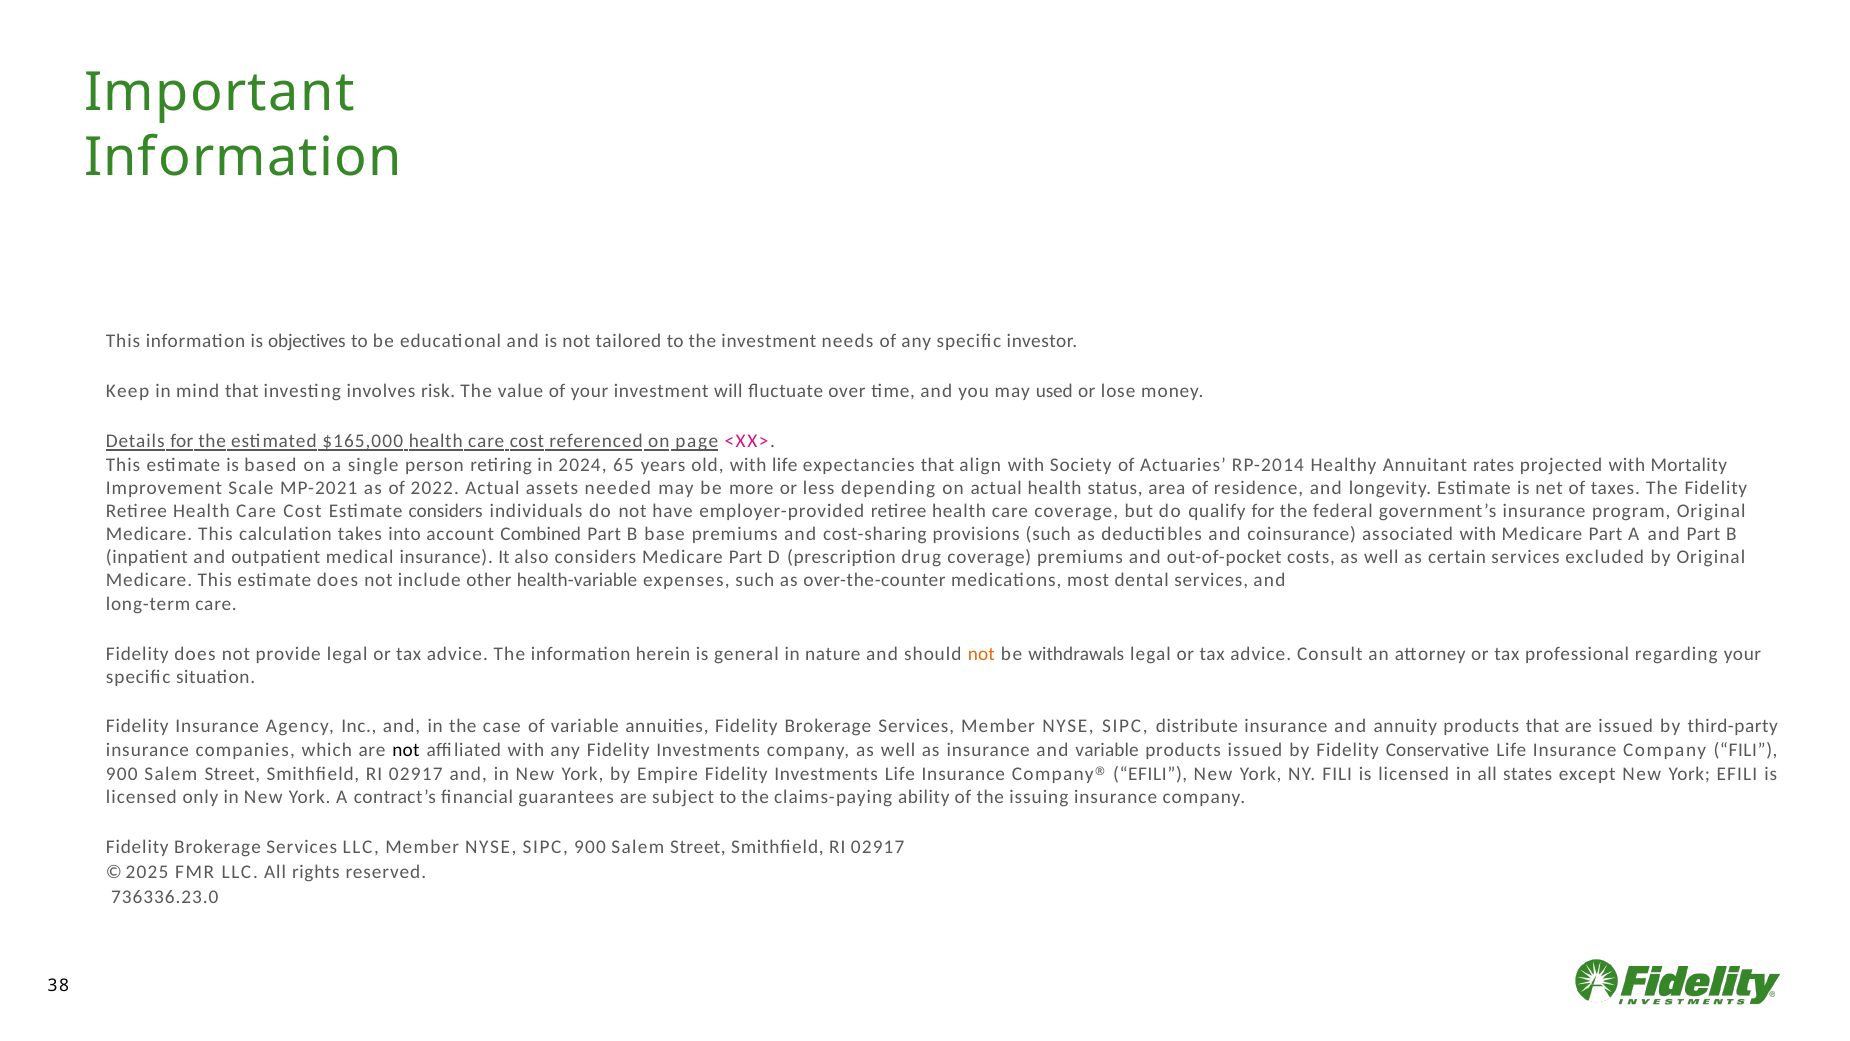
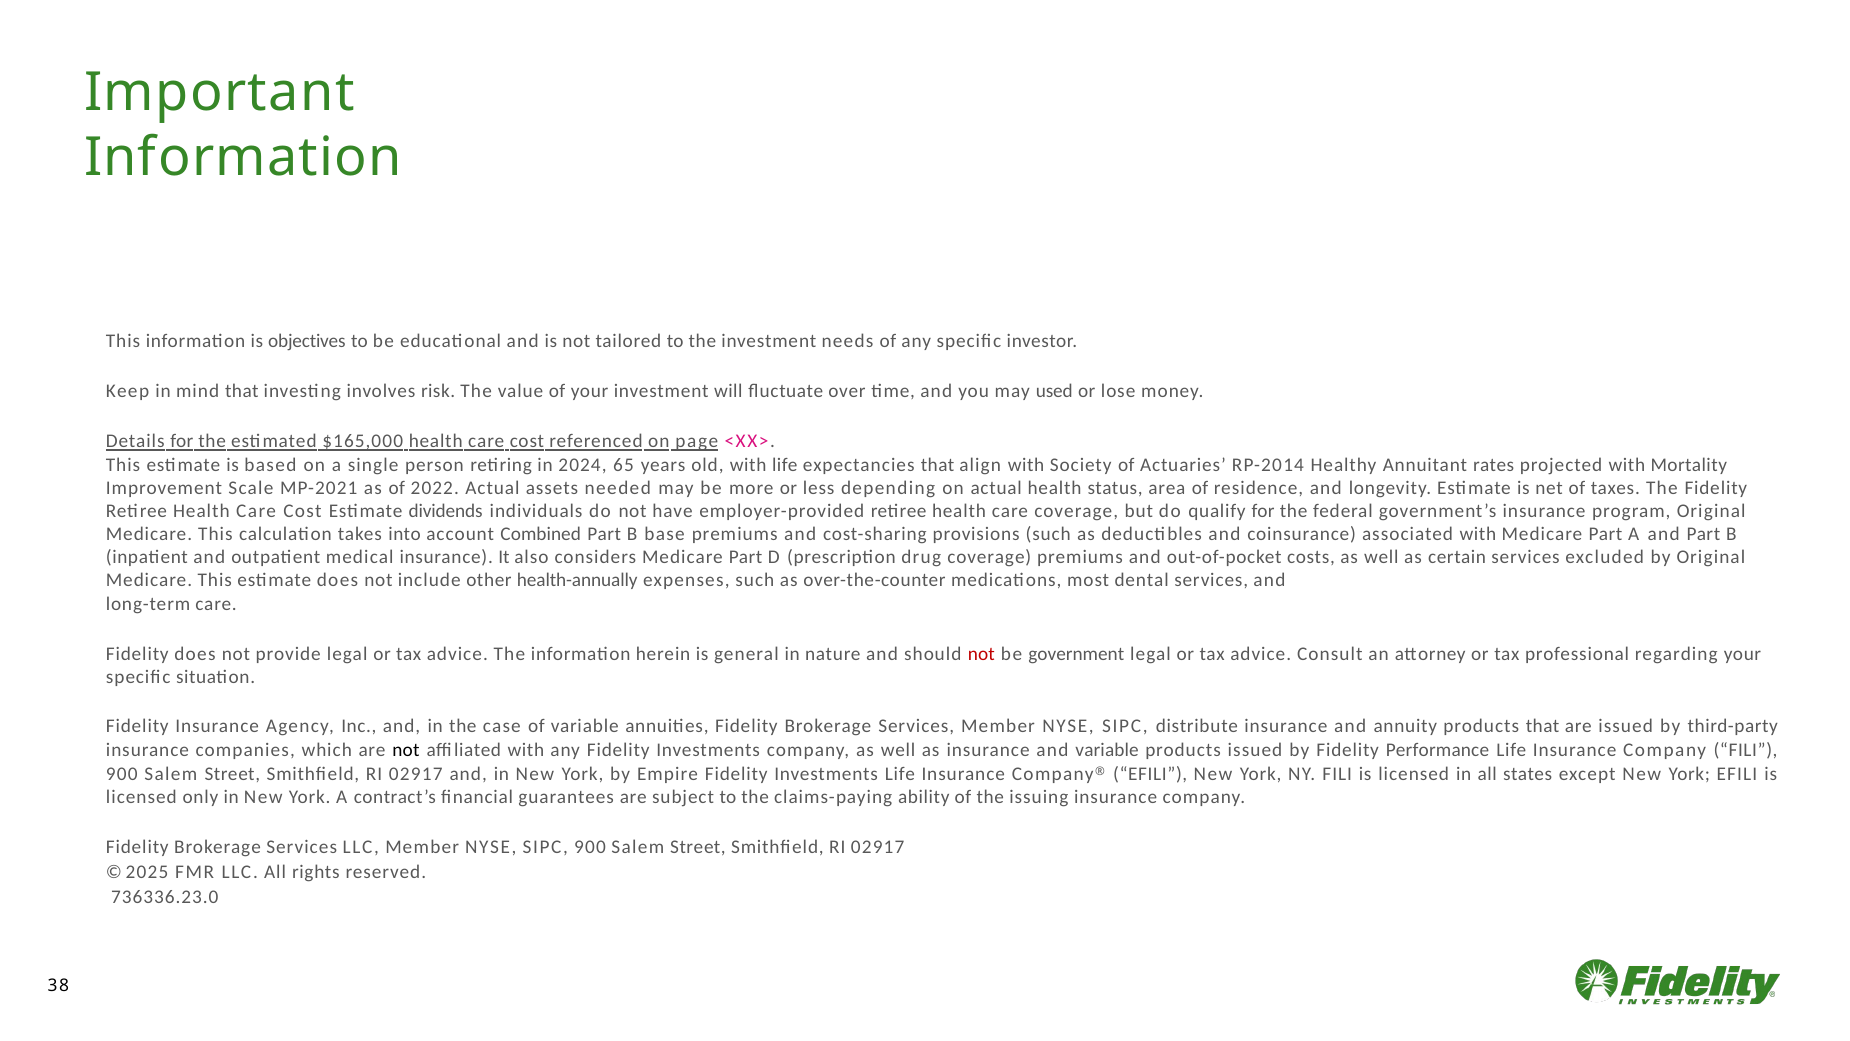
Estimate considers: considers -> dividends (446, 511)
health-variable: health-variable -> health-annually (577, 580)
not colour: orange -> red (981, 654)
withdrawals: withdrawals -> government (1076, 654)
Conservative: Conservative -> Performance (1437, 749)
